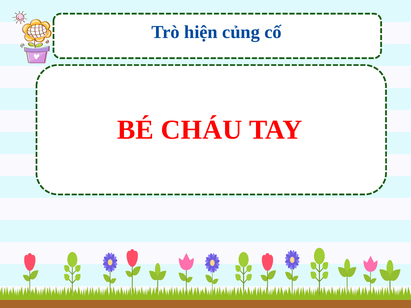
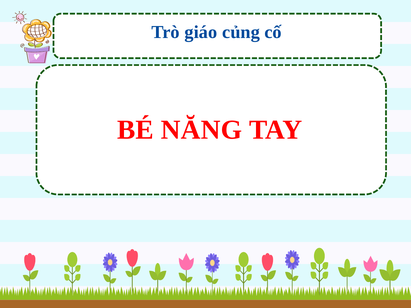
hiện: hiện -> giáo (201, 32)
CHÁU: CHÁU -> NĂNG (202, 130)
